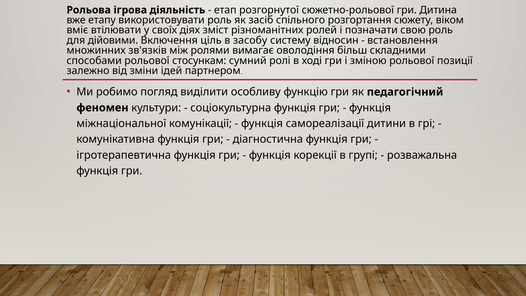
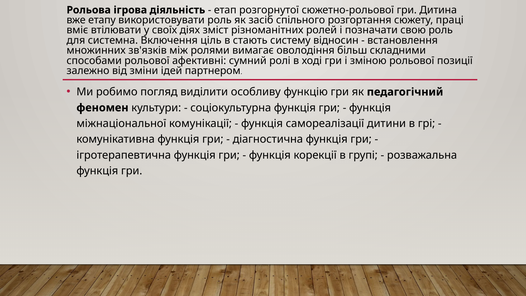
віком: віком -> праці (450, 20)
дійовими: дійовими -> системна (113, 40)
засобу: засобу -> стають (250, 40)
стосункам: стосункам -> афективні (199, 61)
